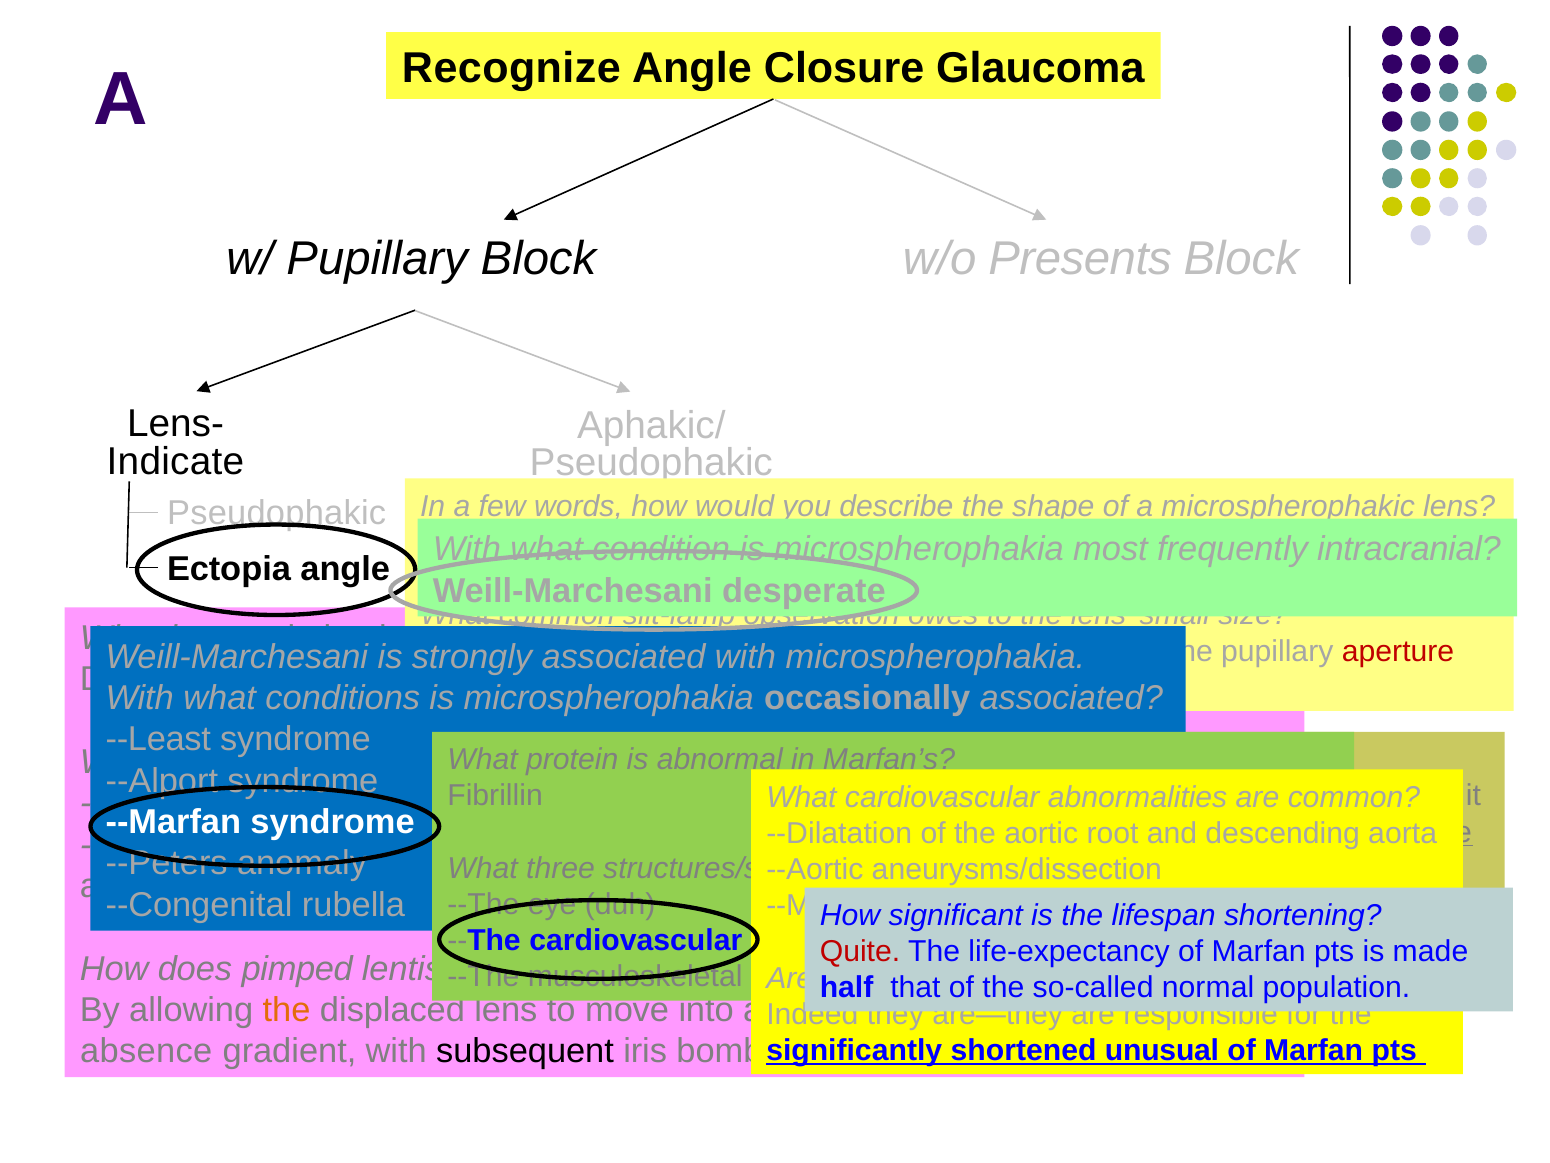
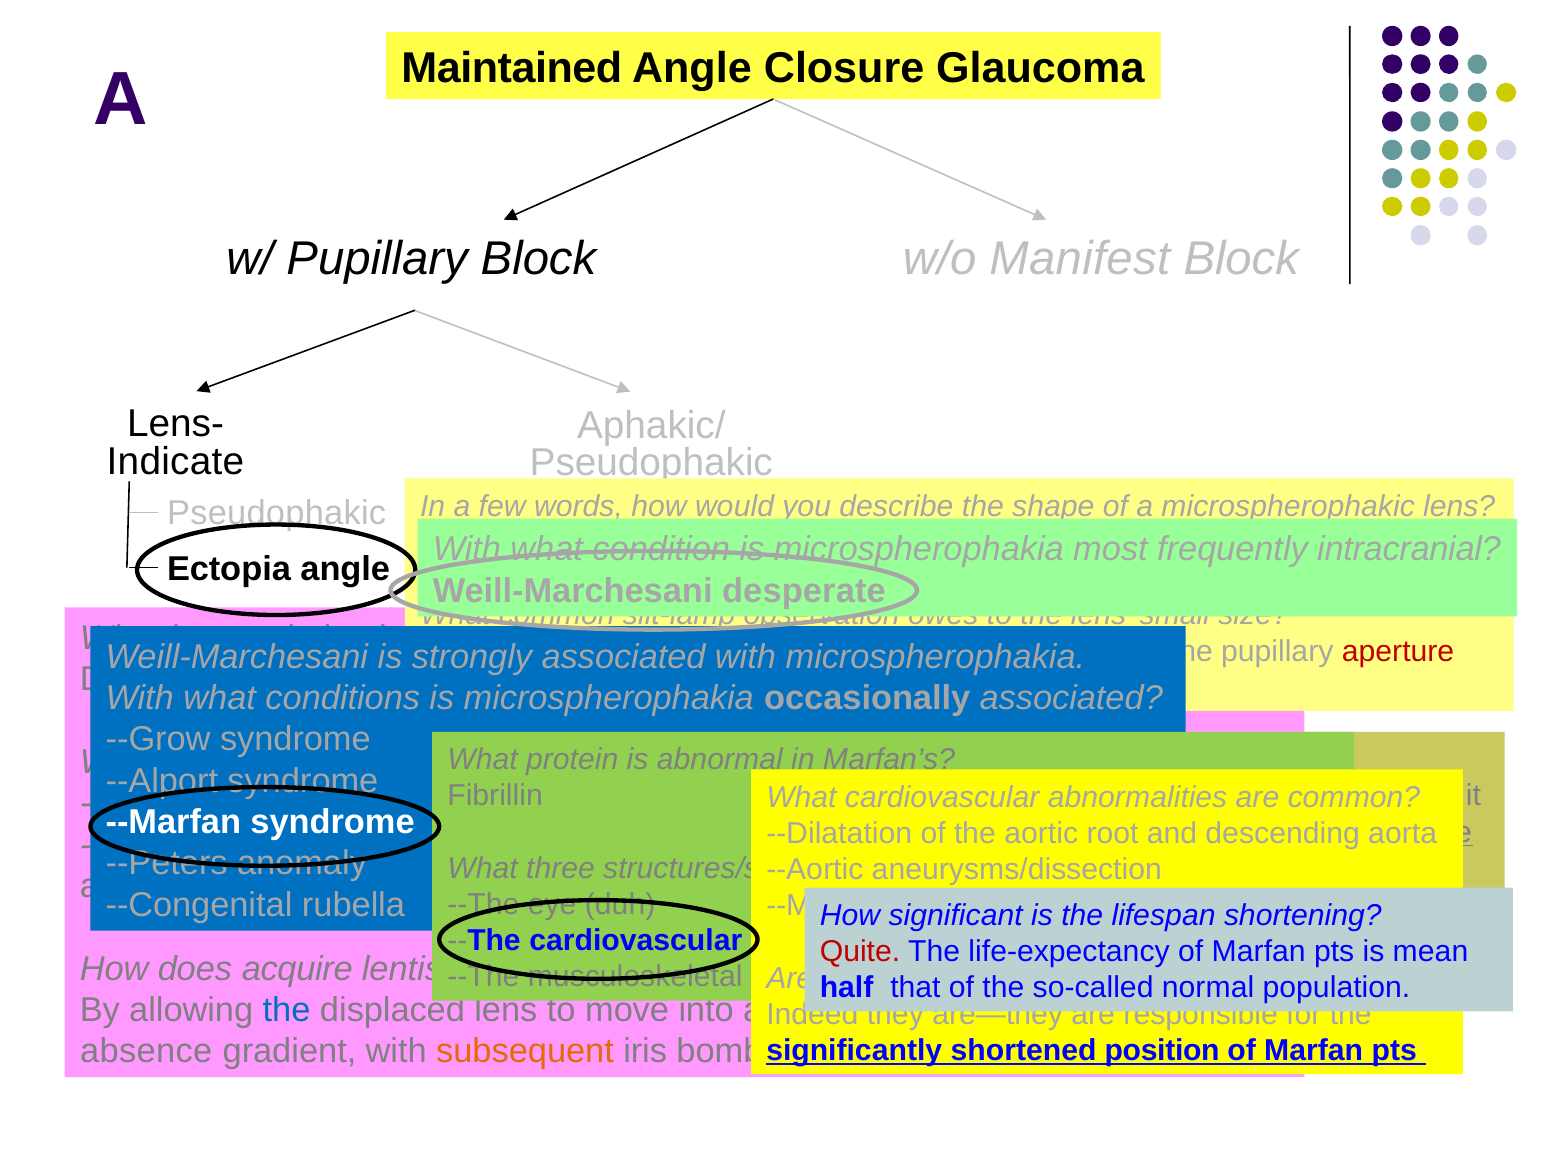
Recognize: Recognize -> Maintained (512, 69)
w/o Presents: Presents -> Manifest (1080, 259)
--Least: --Least -> --Grow (158, 739)
is made: made -> mean (1431, 951)
pimped: pimped -> acquire (297, 968)
the colour: orange -> blue (287, 1010)
subsequent colour: black -> orange (525, 1051)
unusual: unusual -> position (1162, 1050)
